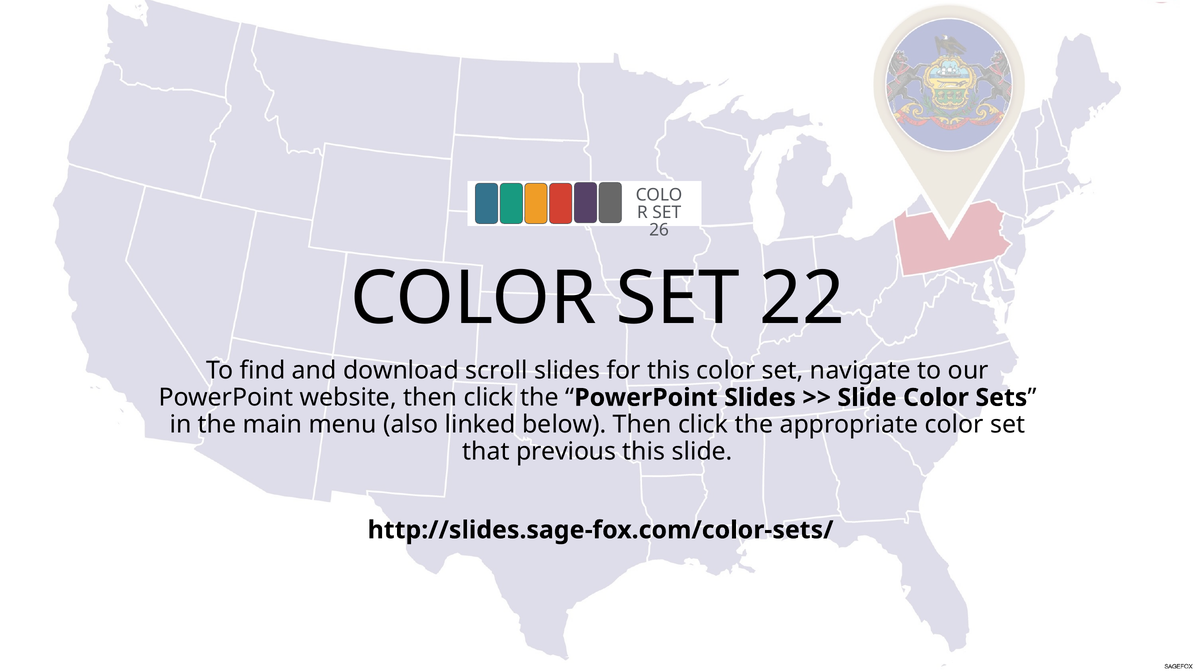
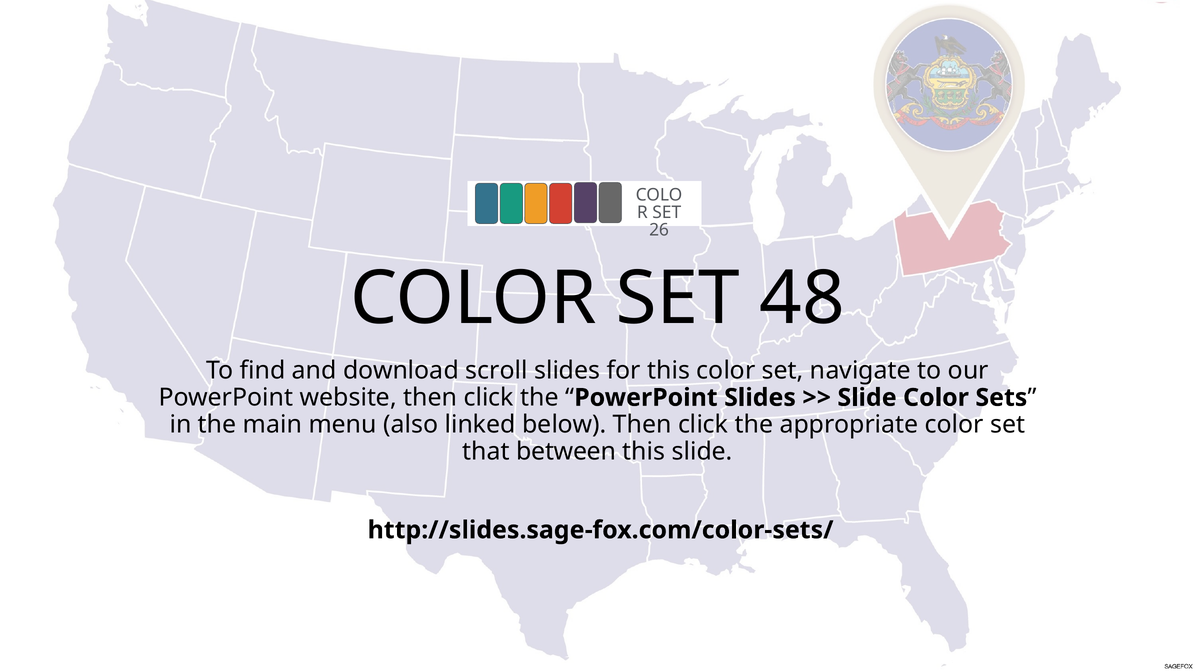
22: 22 -> 48 (802, 299)
previous: previous -> between (566, 452)
